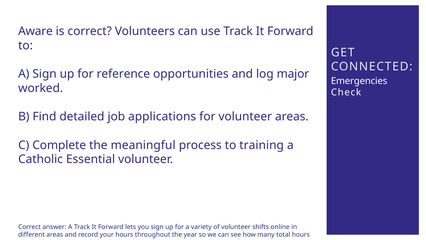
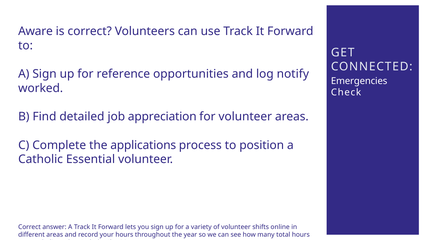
major: major -> notify (293, 74)
applications: applications -> appreciation (162, 117)
meaningful: meaningful -> applications (143, 145)
training: training -> position (262, 145)
